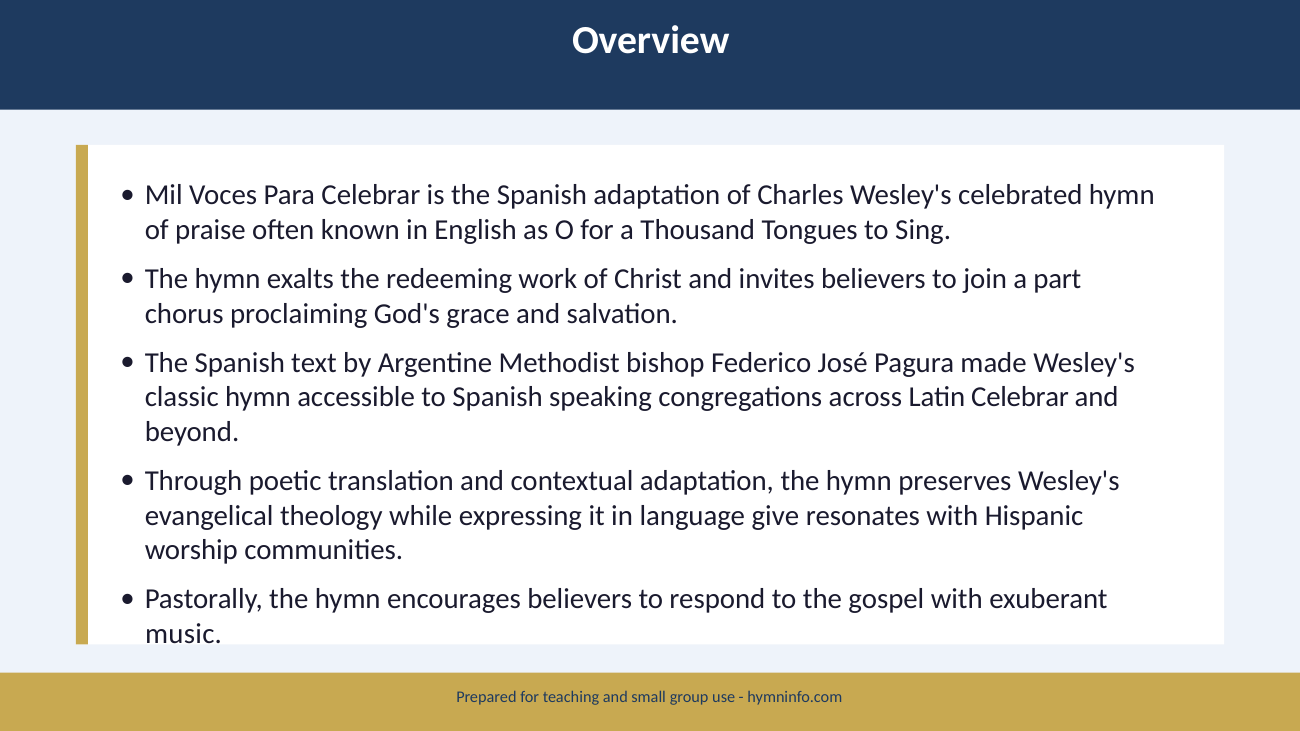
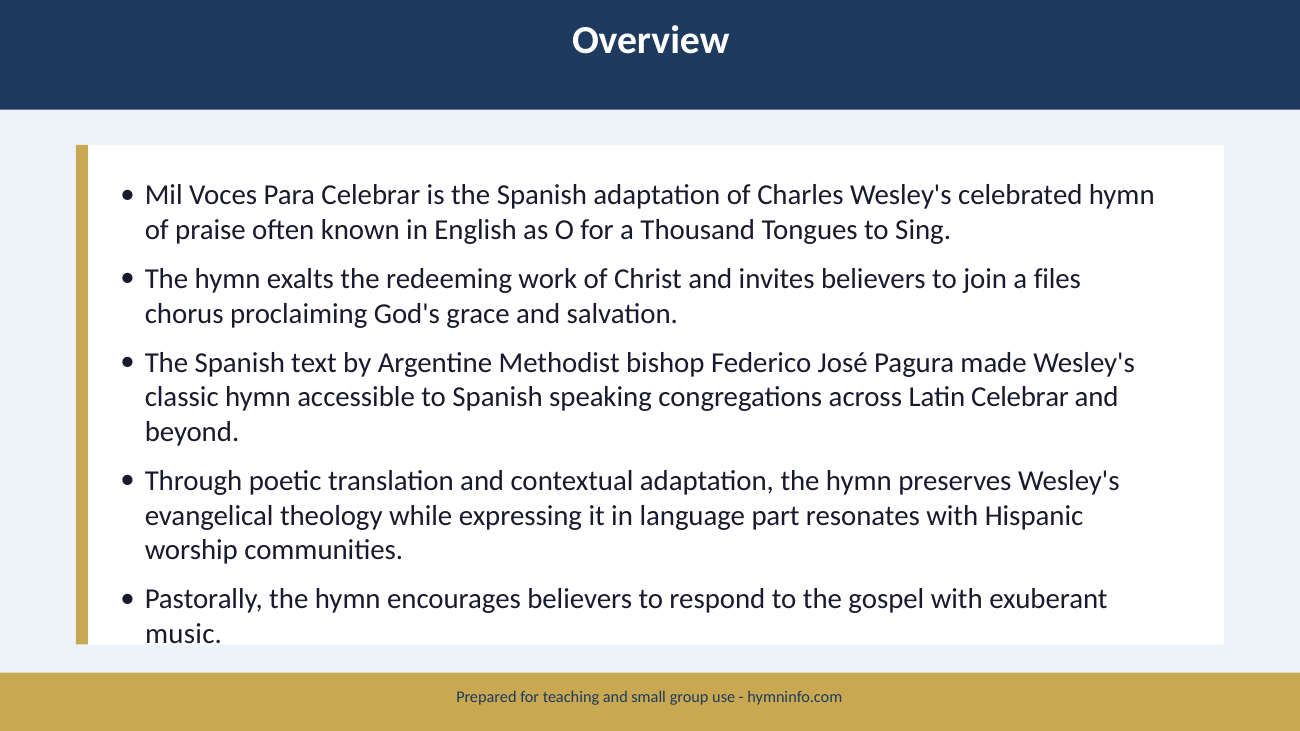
part: part -> files (1057, 279)
give: give -> part (776, 516)
